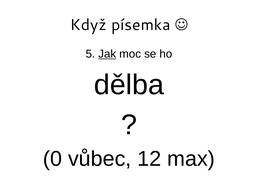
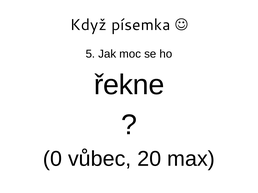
Jak underline: present -> none (107, 54)
dělba: dělba -> řekne (129, 85)
12: 12 -> 20 (149, 159)
